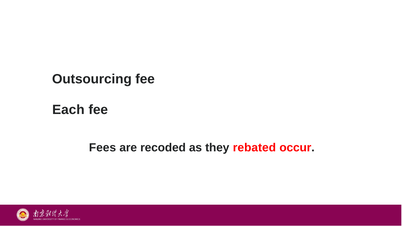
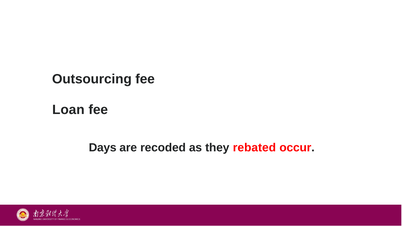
Each: Each -> Loan (68, 110)
Fees: Fees -> Days (103, 148)
